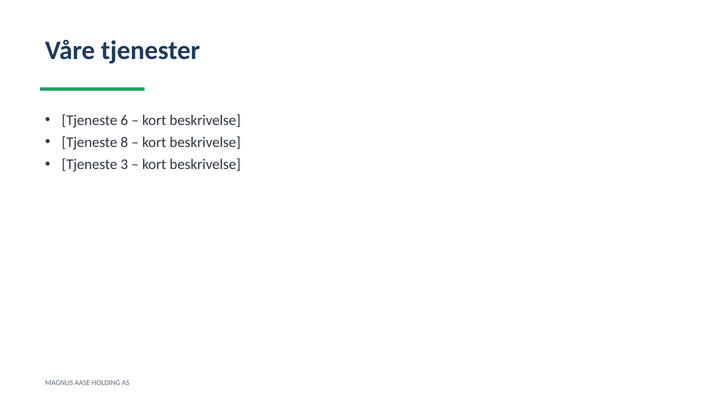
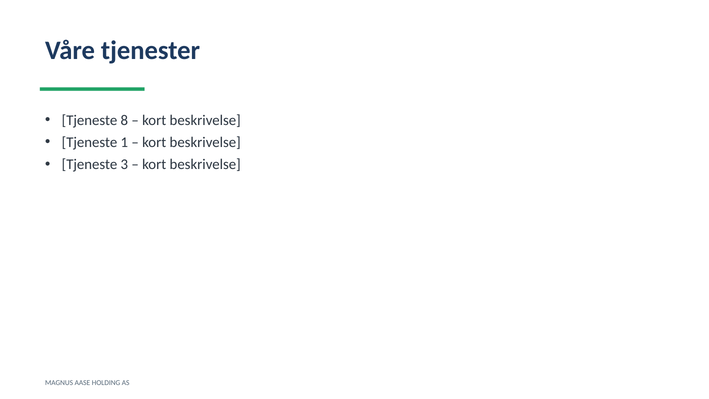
6: 6 -> 8 (124, 120)
8: 8 -> 1 (124, 142)
